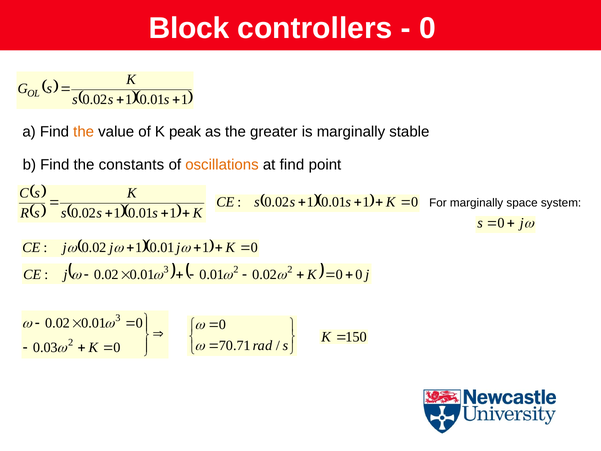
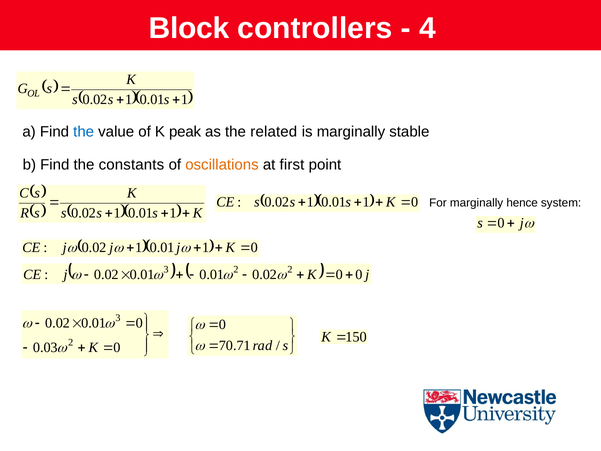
0: 0 -> 4 (427, 28)
the colour: orange -> blue (84, 132)
greater: greater -> related (274, 132)
at find: find -> first (292, 165)
space: space -> hence (522, 203)
